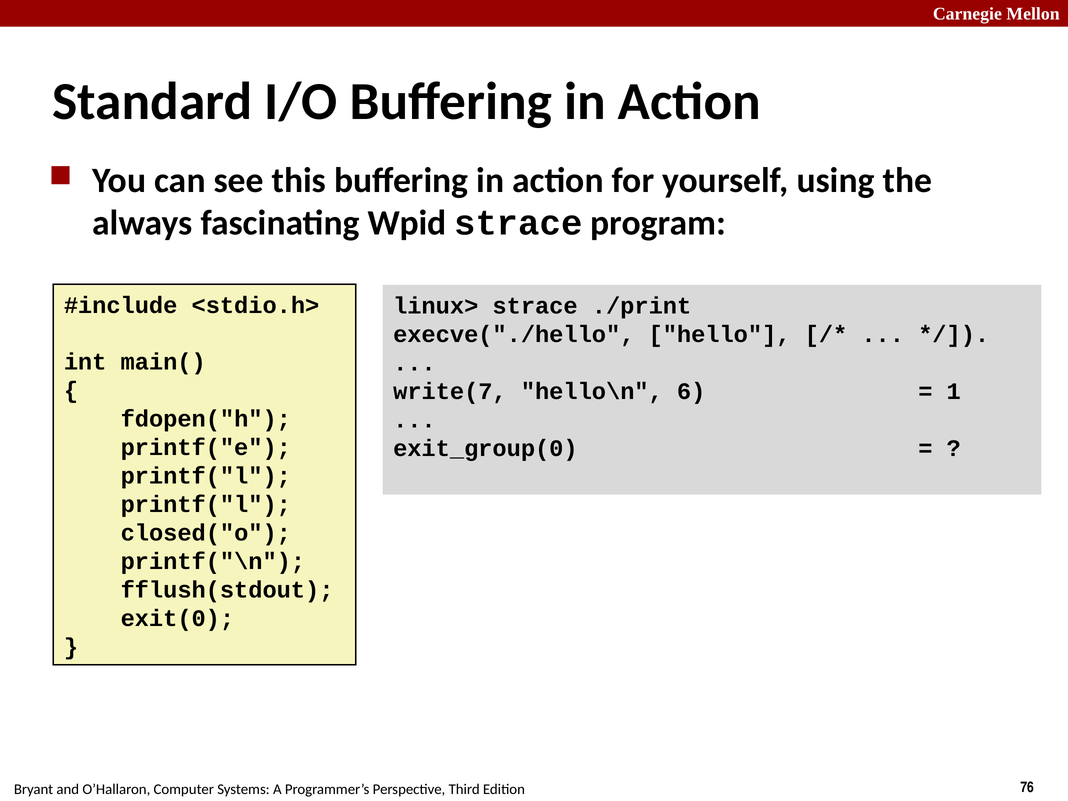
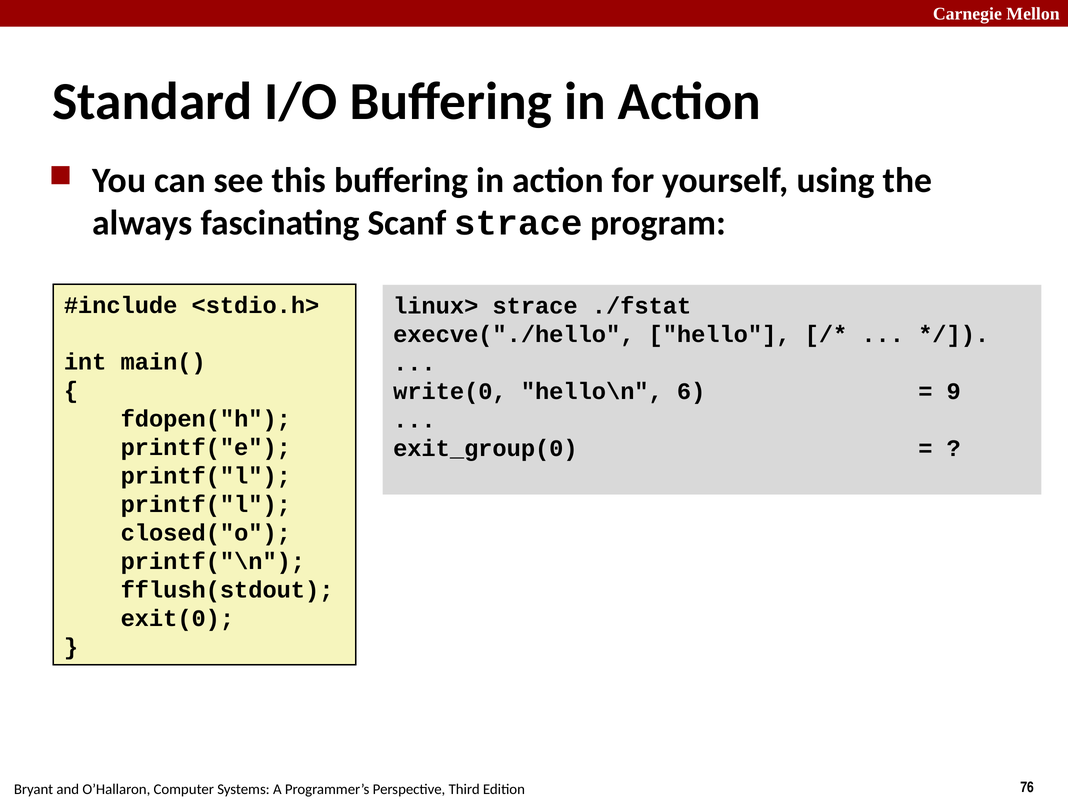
Wpid: Wpid -> Scanf (407, 223)
./print: ./print -> ./fstat (642, 306)
write(7: write(7 -> write(0 (450, 391)
1: 1 -> 9 (954, 391)
